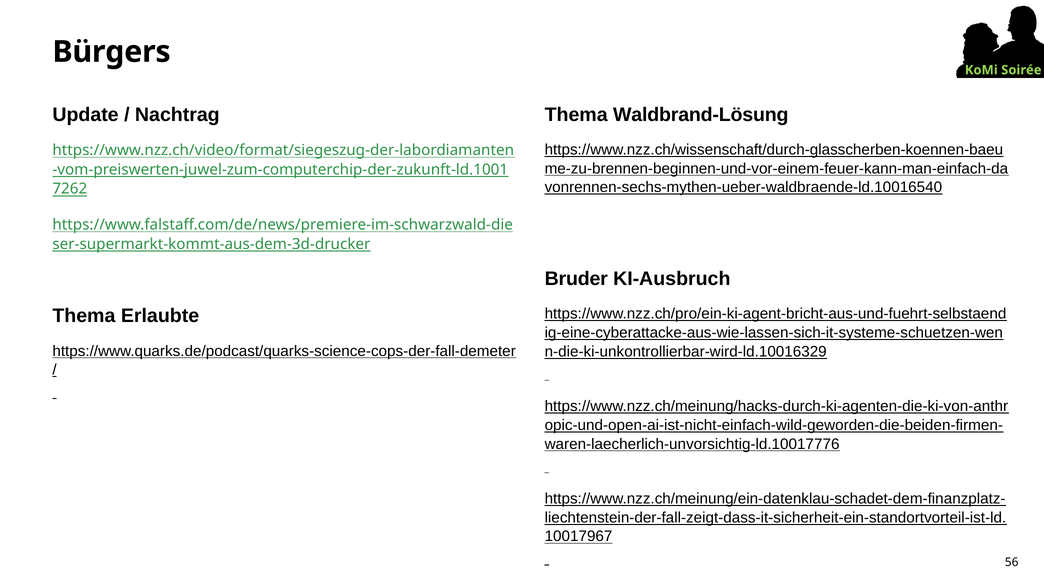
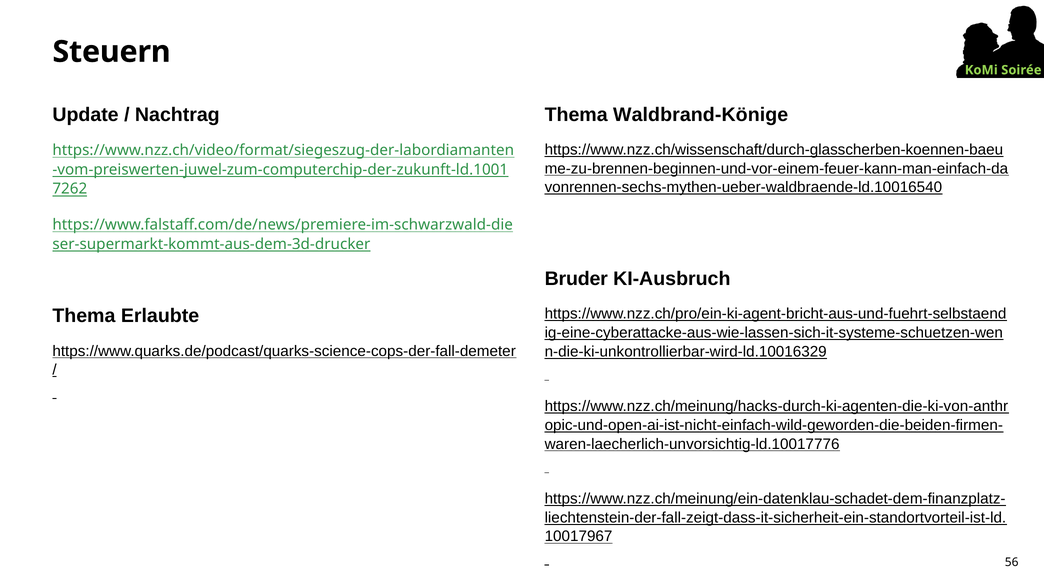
Bürgers: Bürgers -> Steuern (112, 52)
Waldbrand-Lösung: Waldbrand-Lösung -> Waldbrand-Könige (701, 115)
